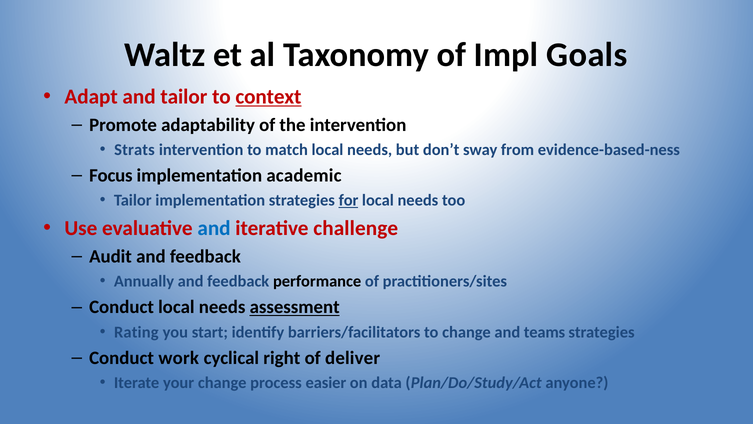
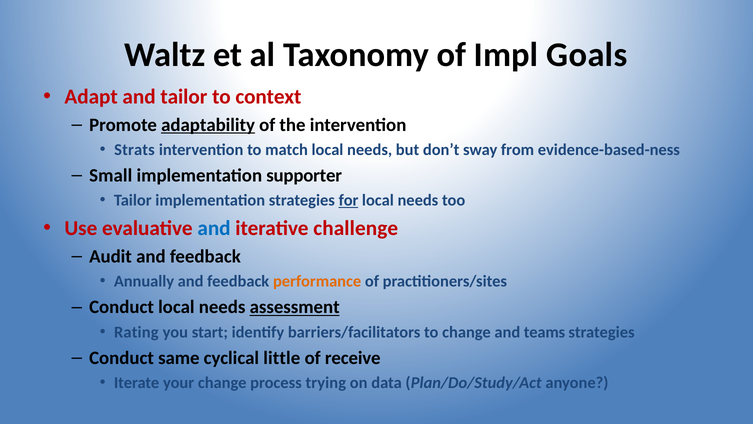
context underline: present -> none (268, 97)
adaptability underline: none -> present (208, 125)
Focus: Focus -> Small (111, 175)
academic: academic -> supporter (304, 175)
performance colour: black -> orange (317, 281)
work: work -> same (179, 357)
right: right -> little (282, 357)
deliver: deliver -> receive (353, 357)
easier: easier -> trying (326, 382)
